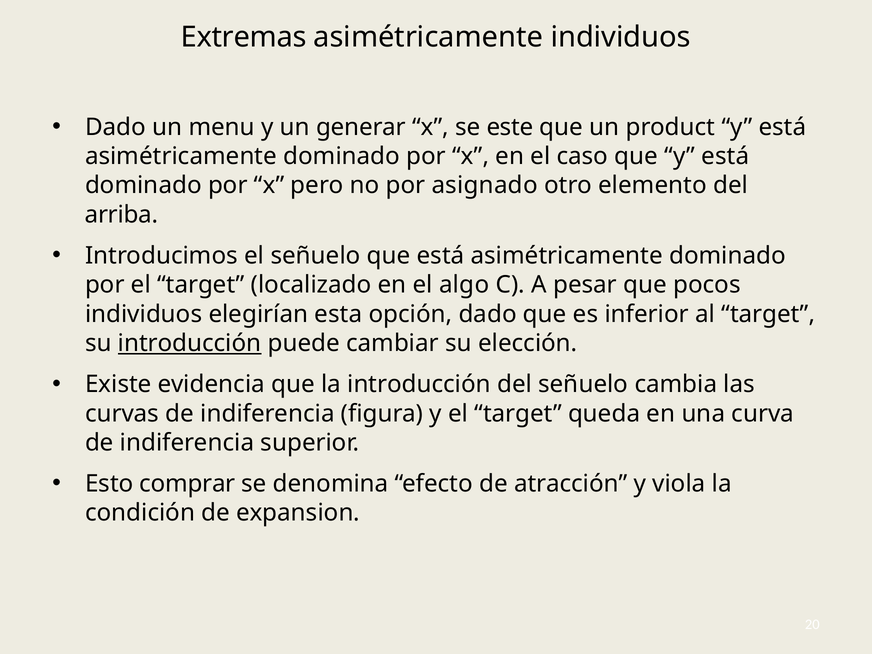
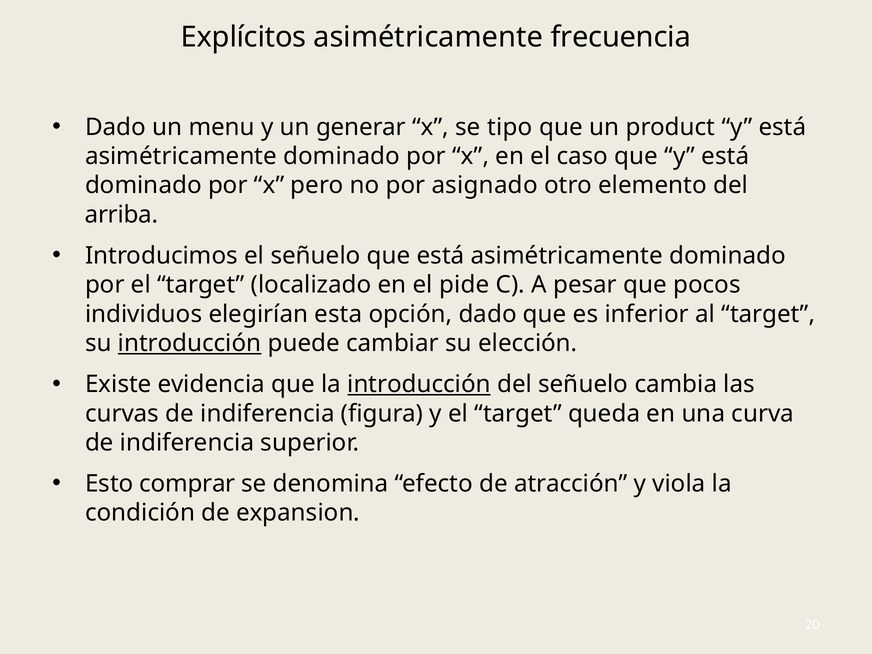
Extremas: Extremas -> Explícitos (244, 37)
asimétricamente individuos: individuos -> frecuencia (621, 37)
este: este -> tipo (510, 127)
algo: algo -> pide (464, 285)
introducción underline: none -> present (419, 384)
